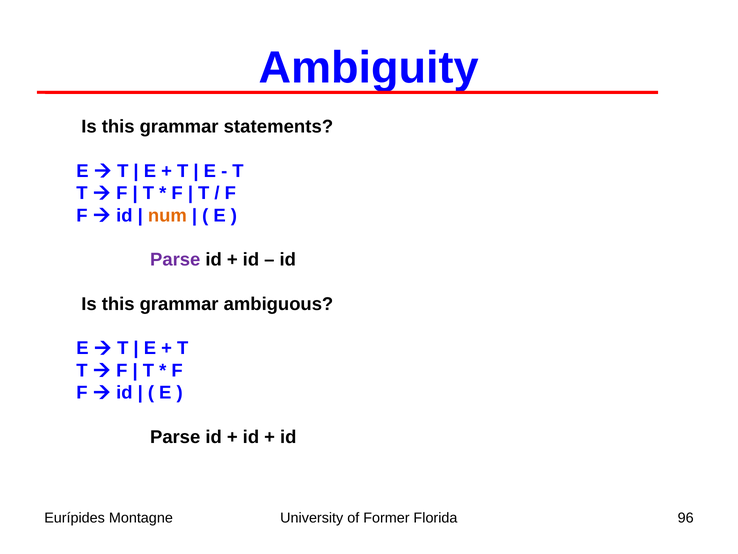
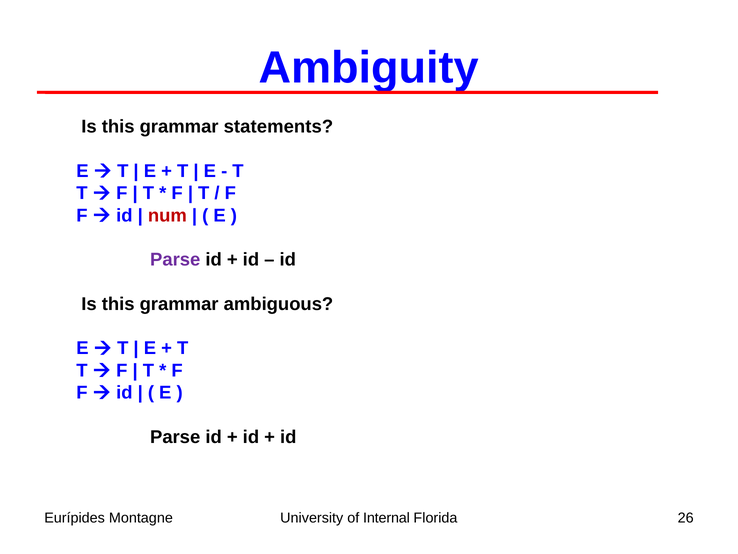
num colour: orange -> red (167, 215)
Former: Former -> Internal (386, 517)
96: 96 -> 26 (686, 517)
